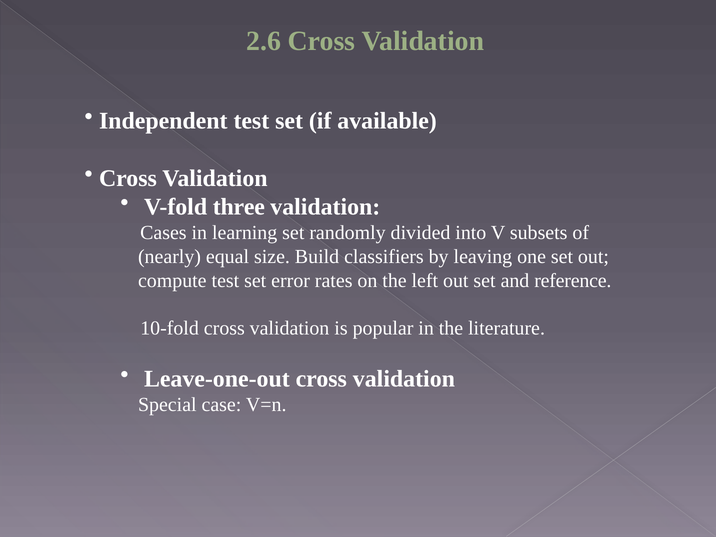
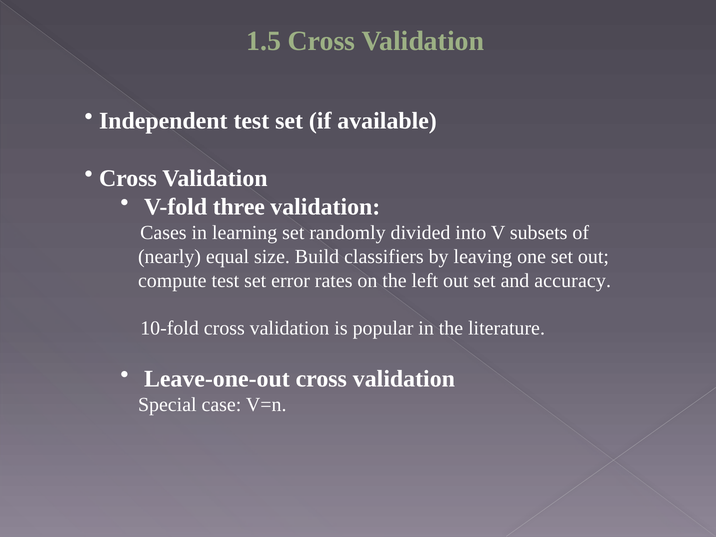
2.6: 2.6 -> 1.5 (264, 41)
reference: reference -> accuracy (573, 281)
